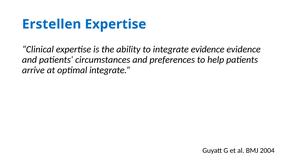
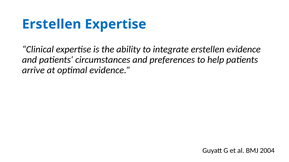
integrate evidence: evidence -> erstellen (208, 50)
optimal integrate: integrate -> evidence (110, 70)
